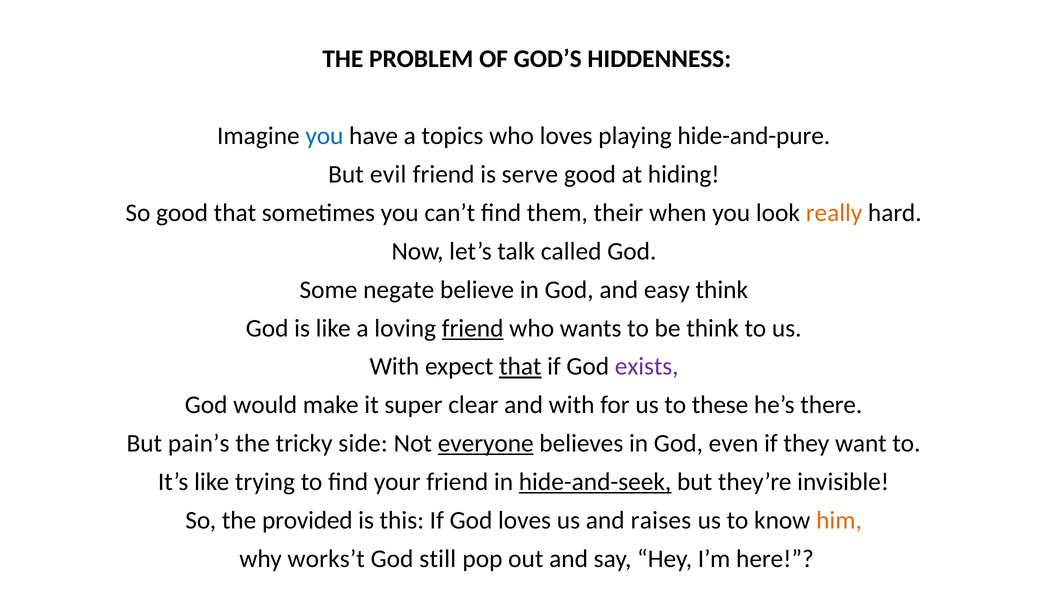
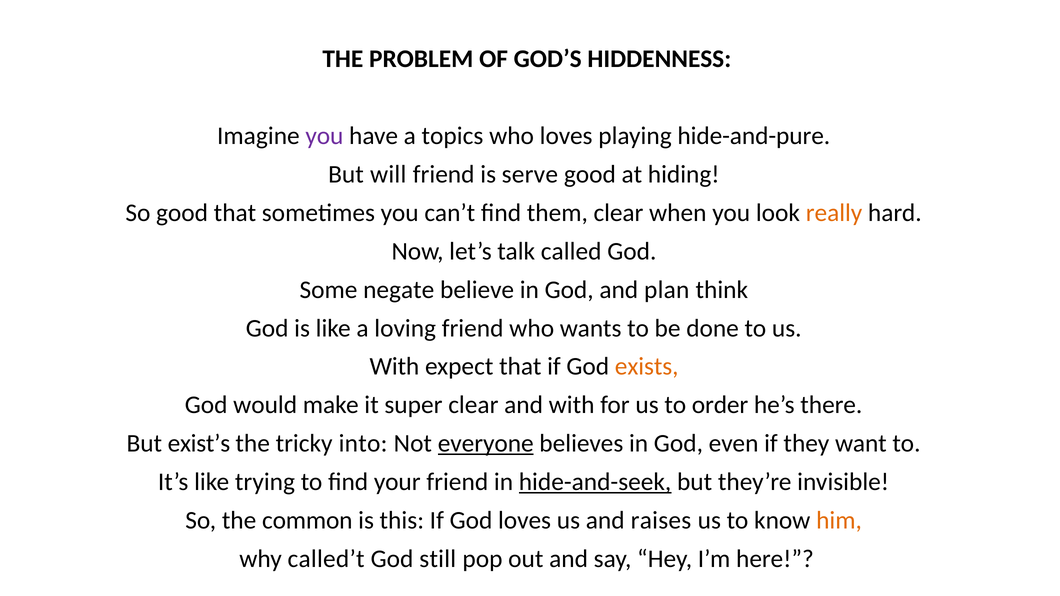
you colour: blue -> purple (324, 136)
evil: evil -> will (388, 174)
them their: their -> clear (618, 213)
easy: easy -> plan (667, 290)
friend underline: present -> none (473, 328)
be think: think -> done (713, 328)
that underline: present -> none (520, 367)
exists colour: purple -> orange (647, 367)
these: these -> order (720, 405)
pain’s: pain’s -> exist’s (199, 444)
side: side -> into (363, 444)
provided: provided -> common (307, 521)
works’t: works’t -> called’t (326, 559)
